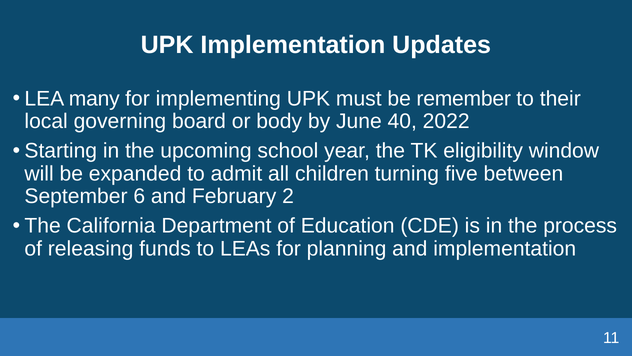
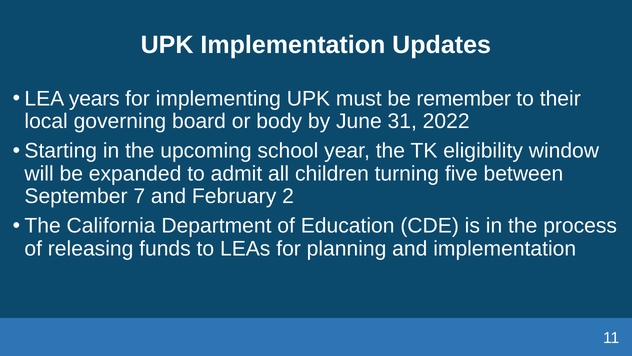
many: many -> years (94, 99)
40: 40 -> 31 (402, 121)
6: 6 -> 7 (139, 196)
